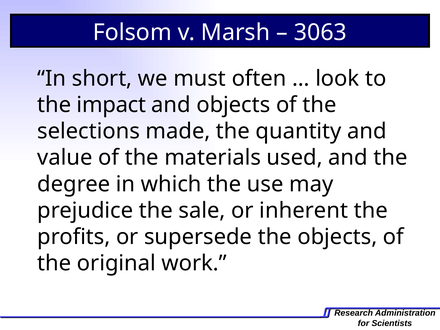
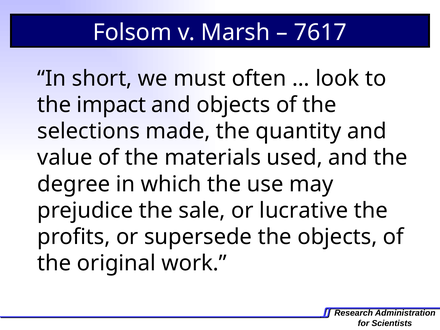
3063: 3063 -> 7617 (320, 32)
inherent: inherent -> lucrative (304, 211)
